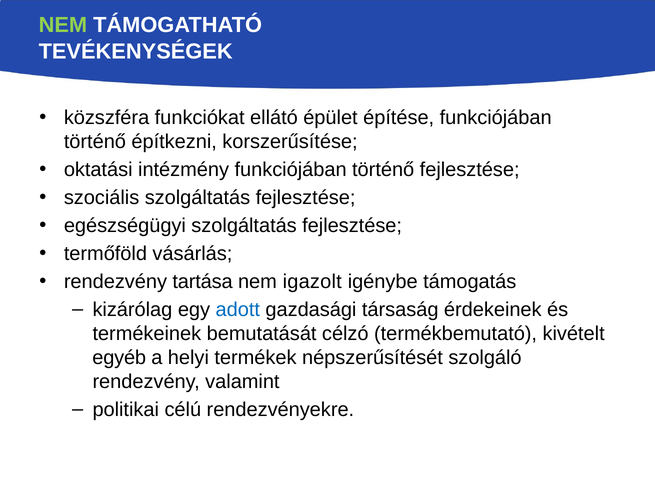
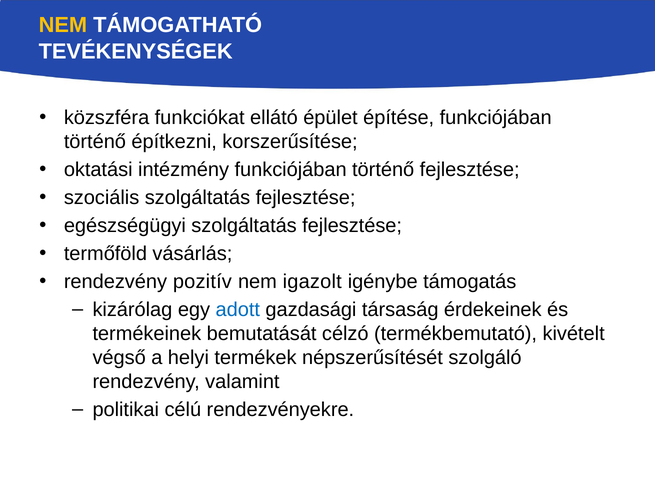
NEM colour: light green -> yellow (63, 25)
tartása: tartása -> pozitív (202, 282)
egyéb: egyéb -> végső (119, 358)
